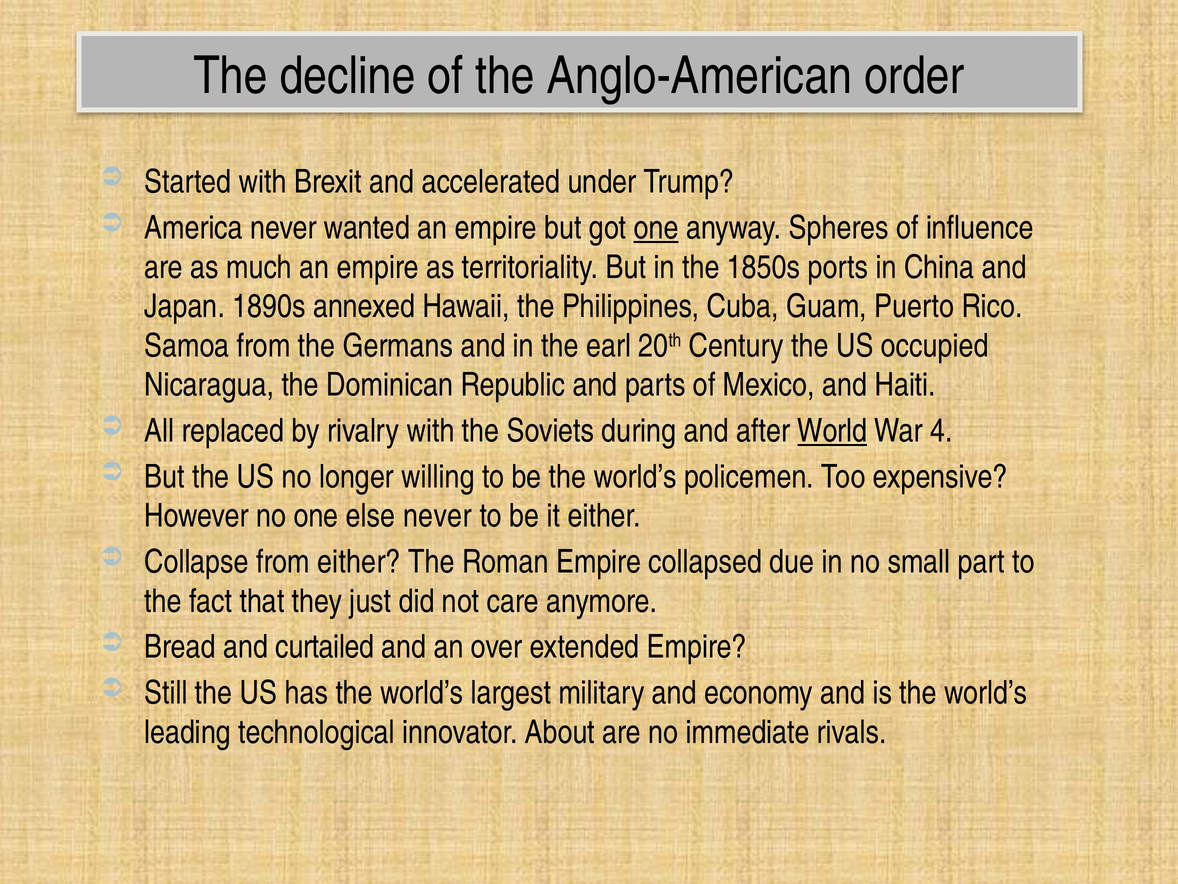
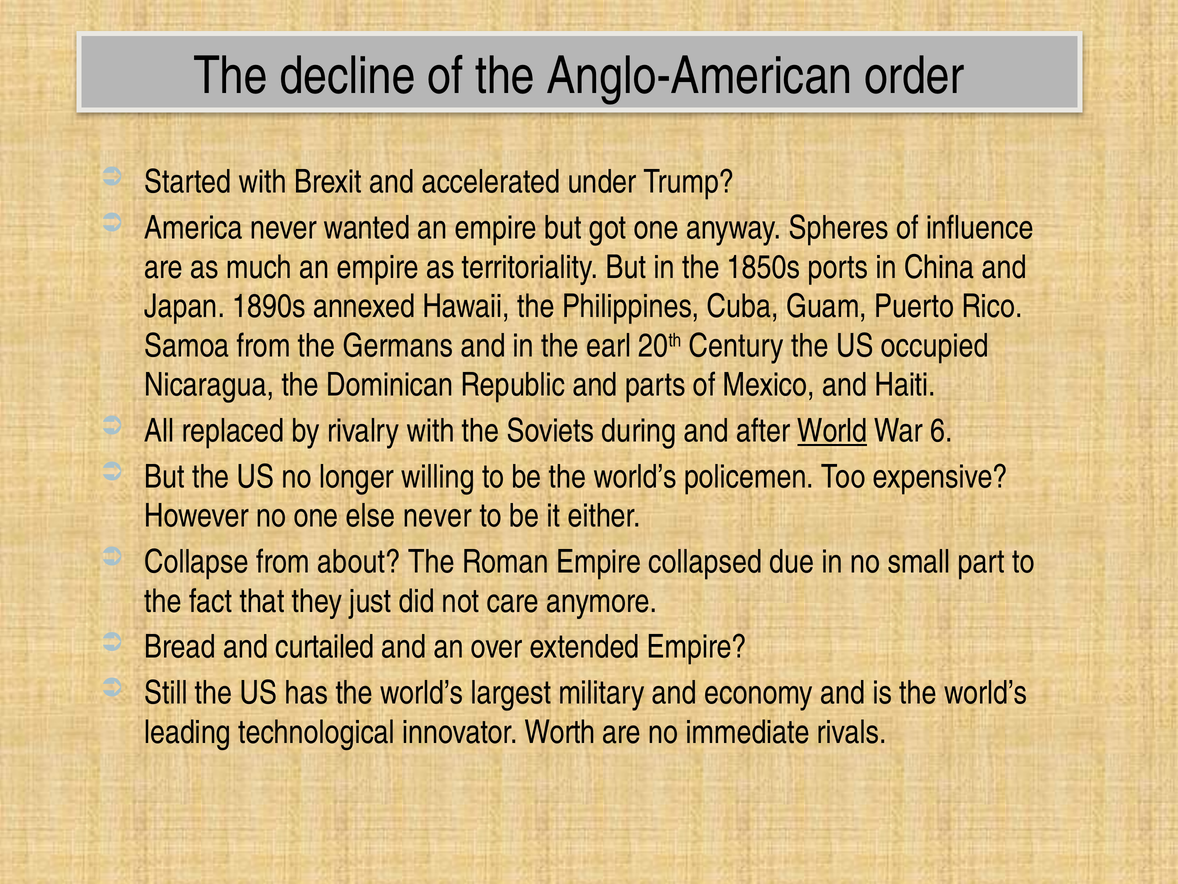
one underline: present -> none (656, 228)
4: 4 -> 6 (941, 431)
from either: either -> about (359, 562)
About: About -> Worth (560, 732)
